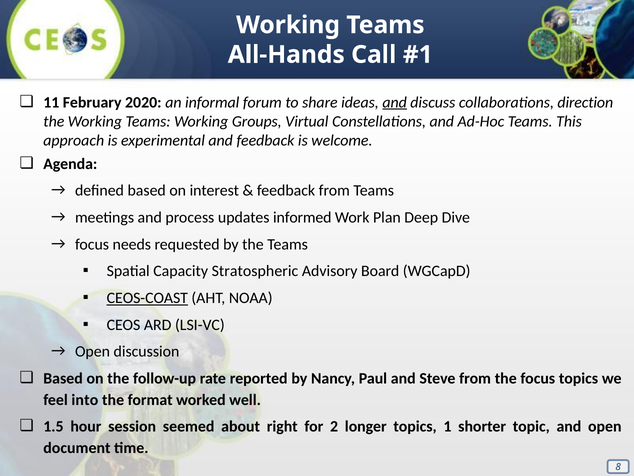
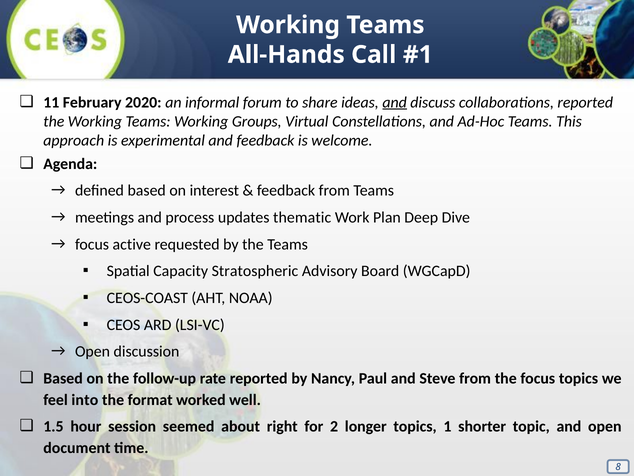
collaborations direction: direction -> reported (585, 102)
informed: informed -> thematic (302, 217)
needs: needs -> active (132, 244)
CEOS-COAST underline: present -> none (147, 298)
